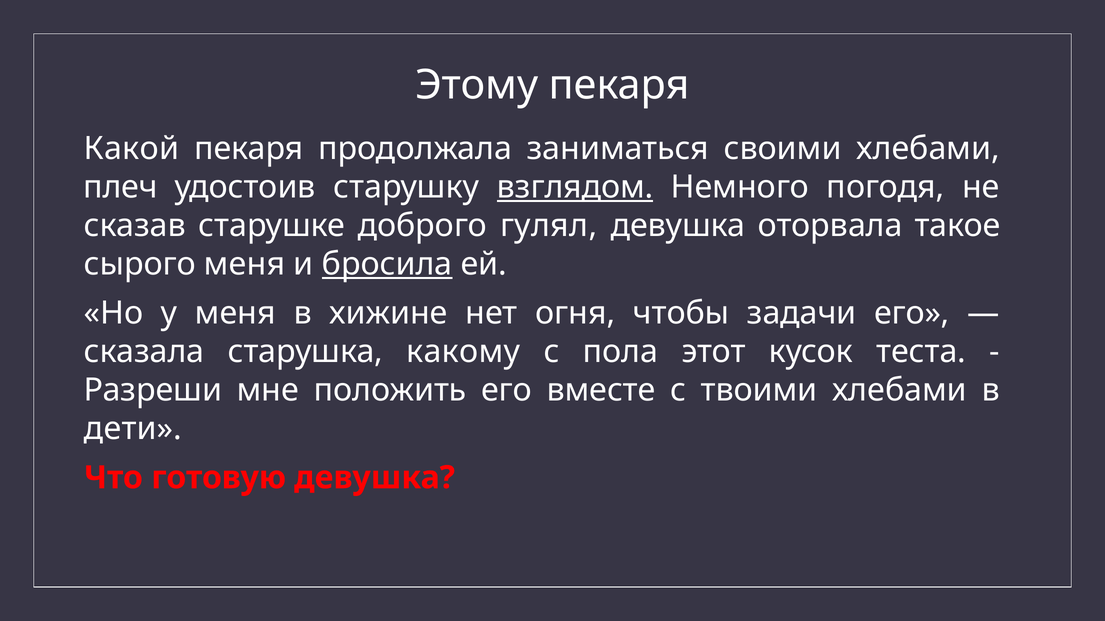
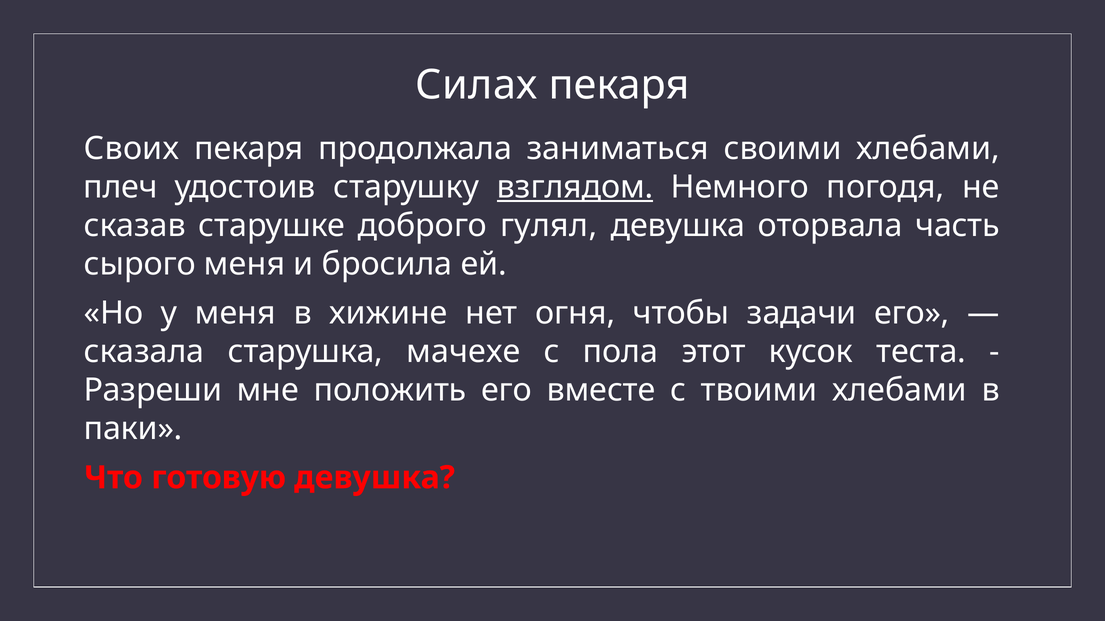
Этому: Этому -> Силах (476, 85)
Какой: Какой -> Своих (132, 149)
такое: такое -> часть (958, 226)
бросила underline: present -> none (387, 264)
какому: какому -> мачехе (463, 352)
дети: дети -> паки (133, 429)
